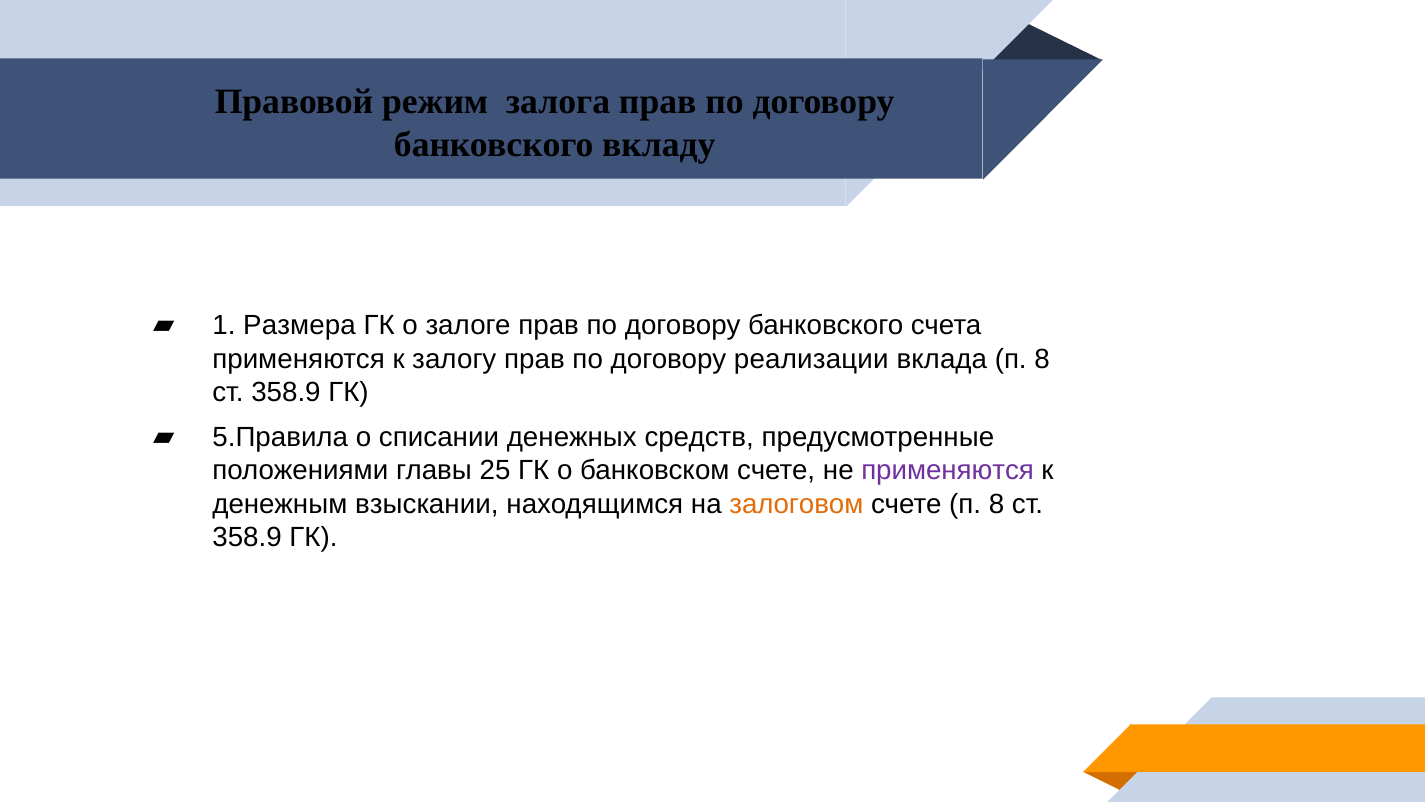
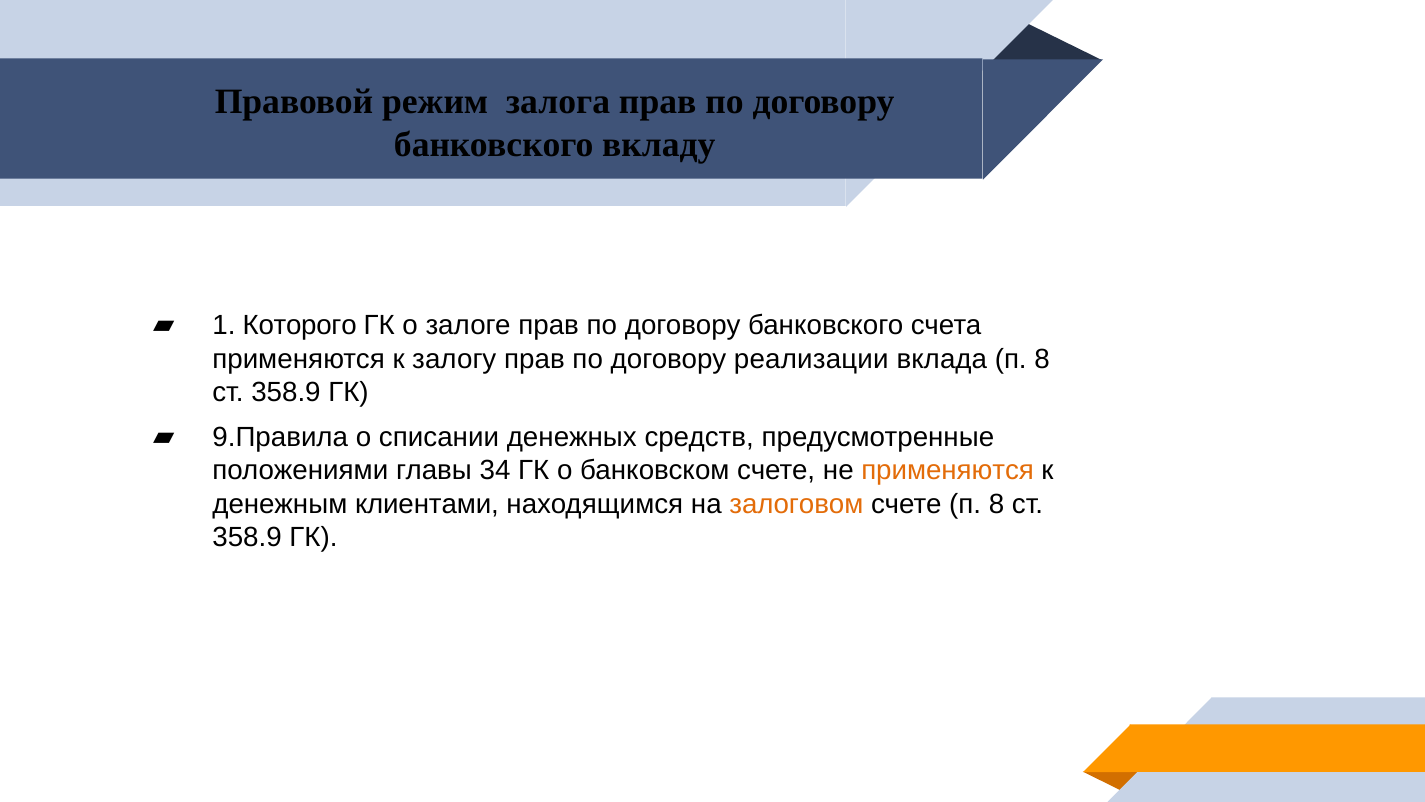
Размера: Размера -> Которого (300, 326)
5.Правила: 5.Правила -> 9.Правила (280, 437)
25: 25 -> 34 (495, 470)
применяются colour: purple -> orange (948, 470)
взыскании: взыскании -> клиентами (427, 504)
